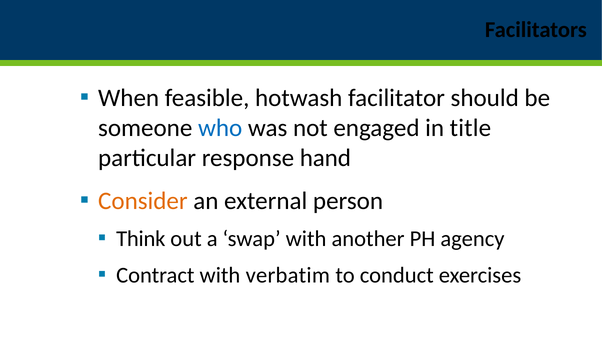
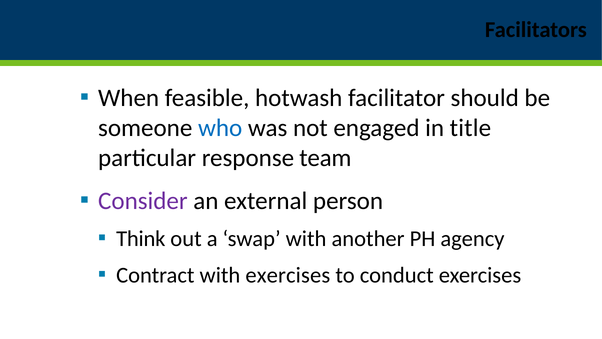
hand: hand -> team (325, 158)
Consider colour: orange -> purple (143, 201)
with verbatim: verbatim -> exercises (288, 275)
